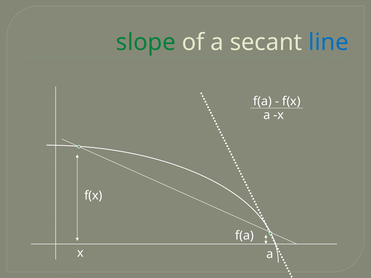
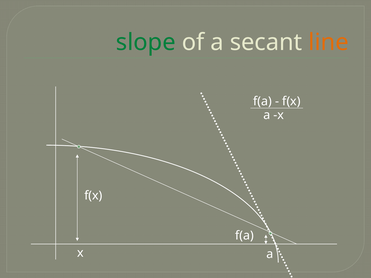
line colour: blue -> orange (329, 42)
